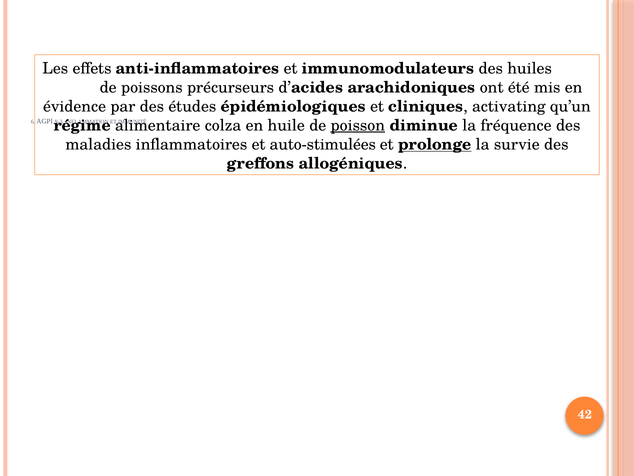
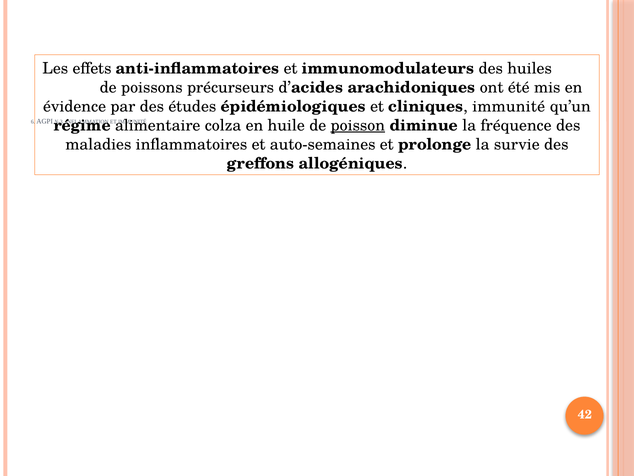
cliniques activating: activating -> immunité (509, 106)
auto-stimulées: auto-stimulées -> auto-semaines (323, 144)
prolonge underline: present -> none (435, 144)
